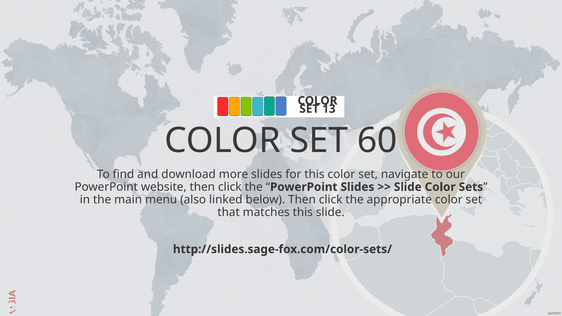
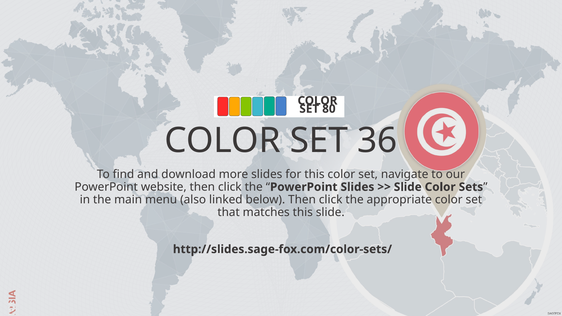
13: 13 -> 80 (329, 109)
60: 60 -> 36 (377, 140)
